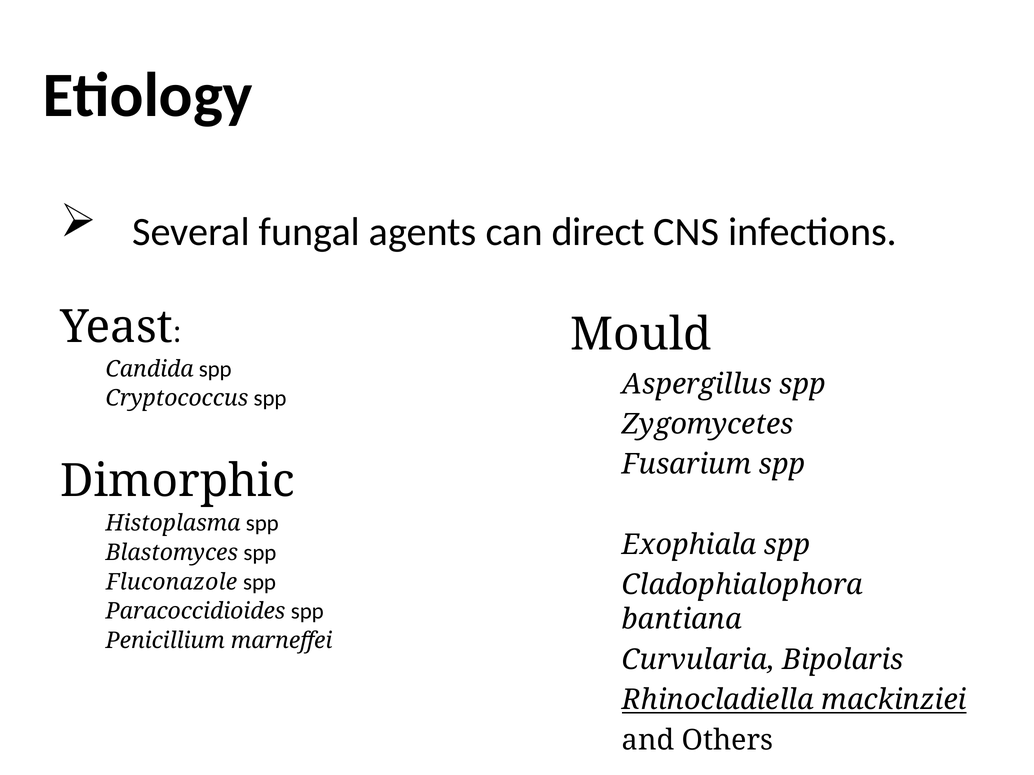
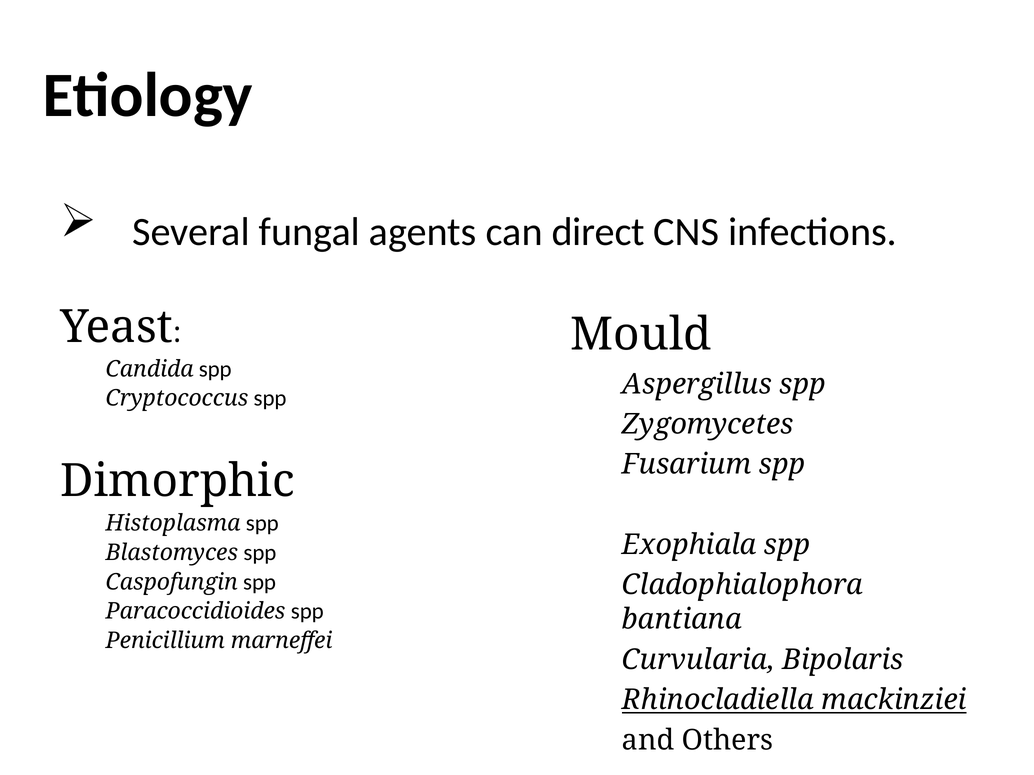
Fluconazole: Fluconazole -> Caspofungin (172, 582)
